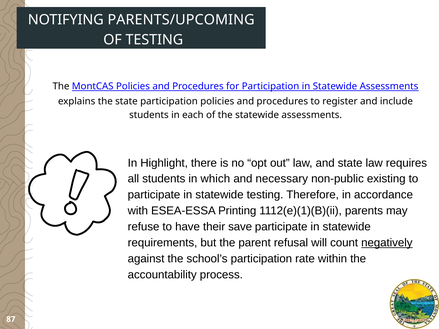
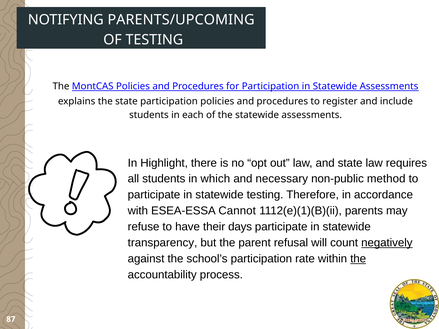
existing: existing -> method (386, 179)
Printing: Printing -> Cannot (237, 211)
save: save -> days (240, 227)
requirements: requirements -> transparency (163, 243)
the underline: none -> present (358, 259)
